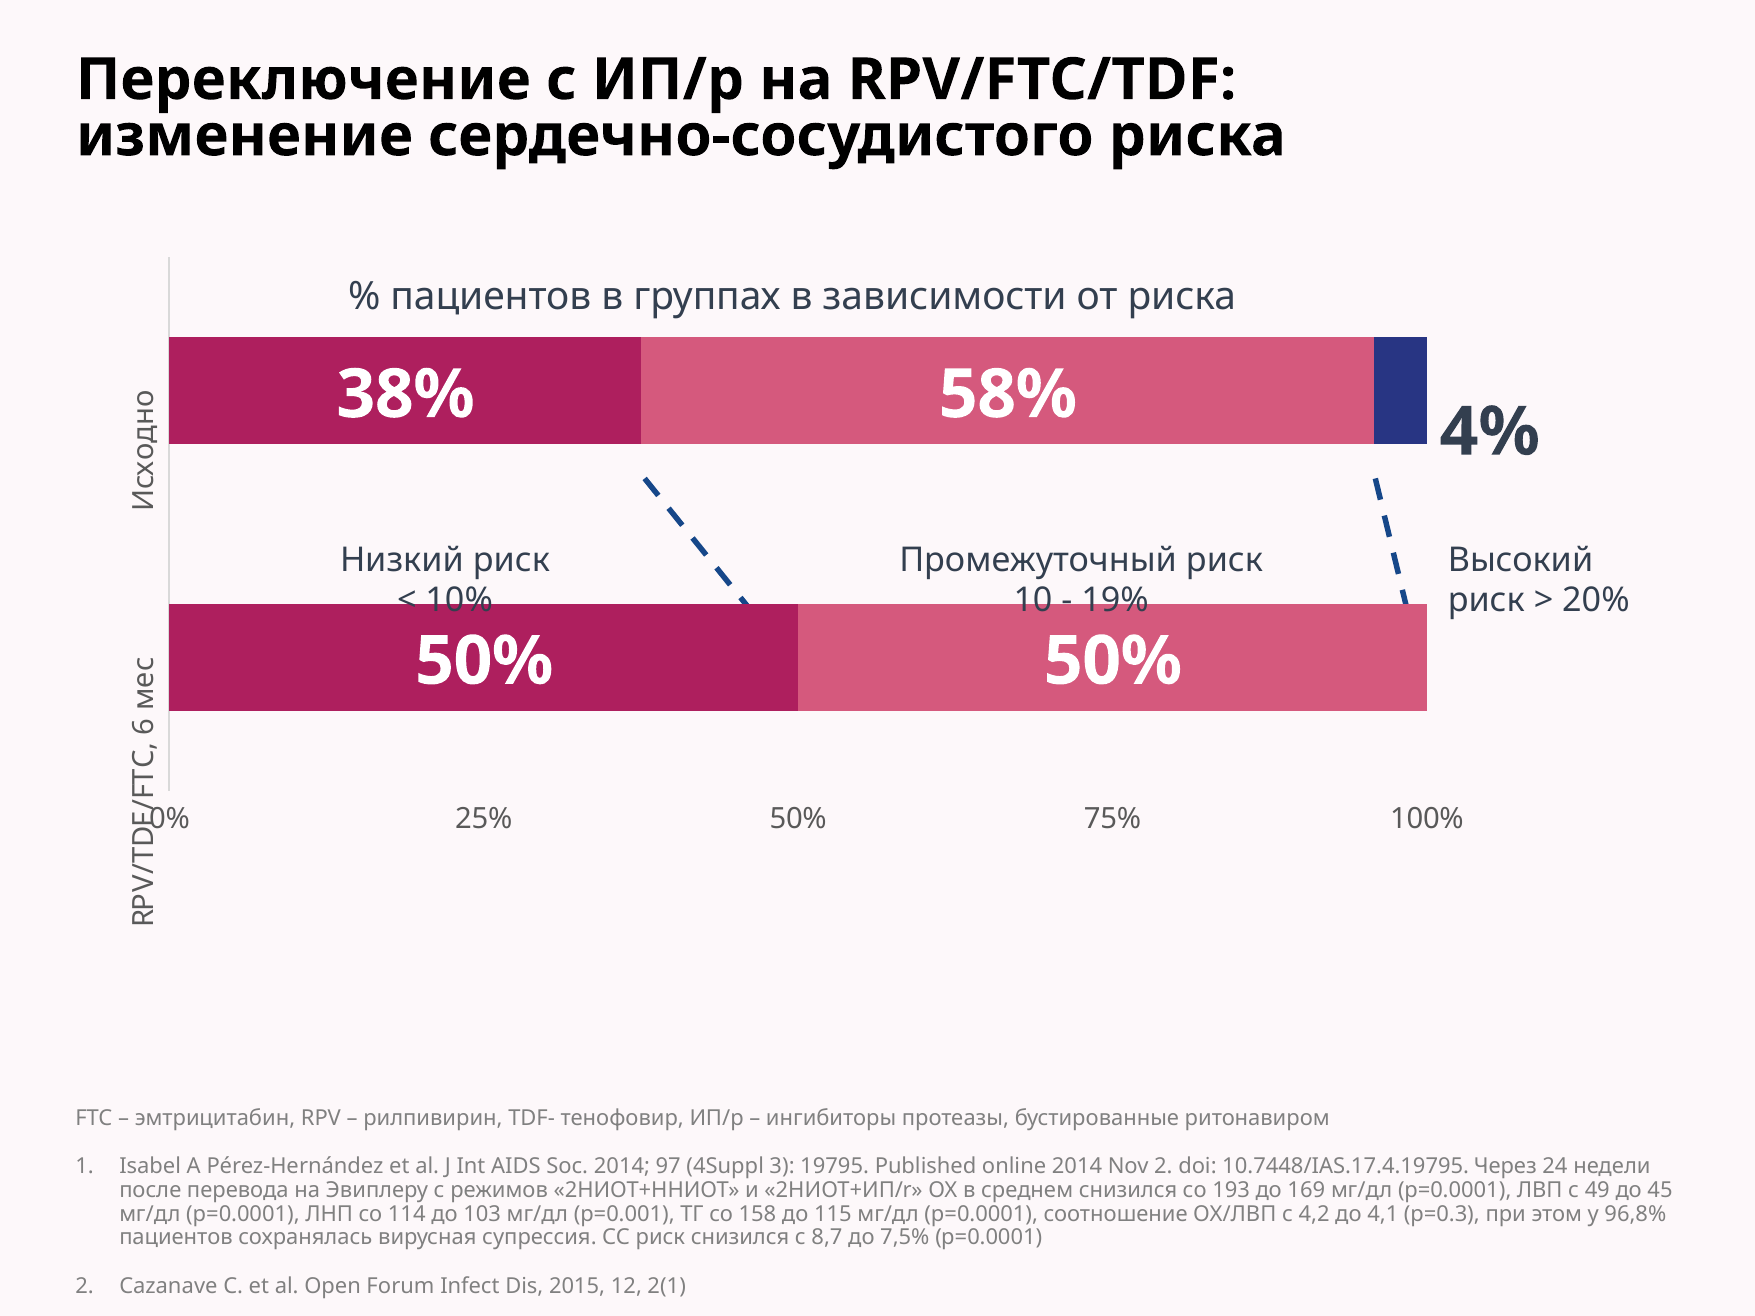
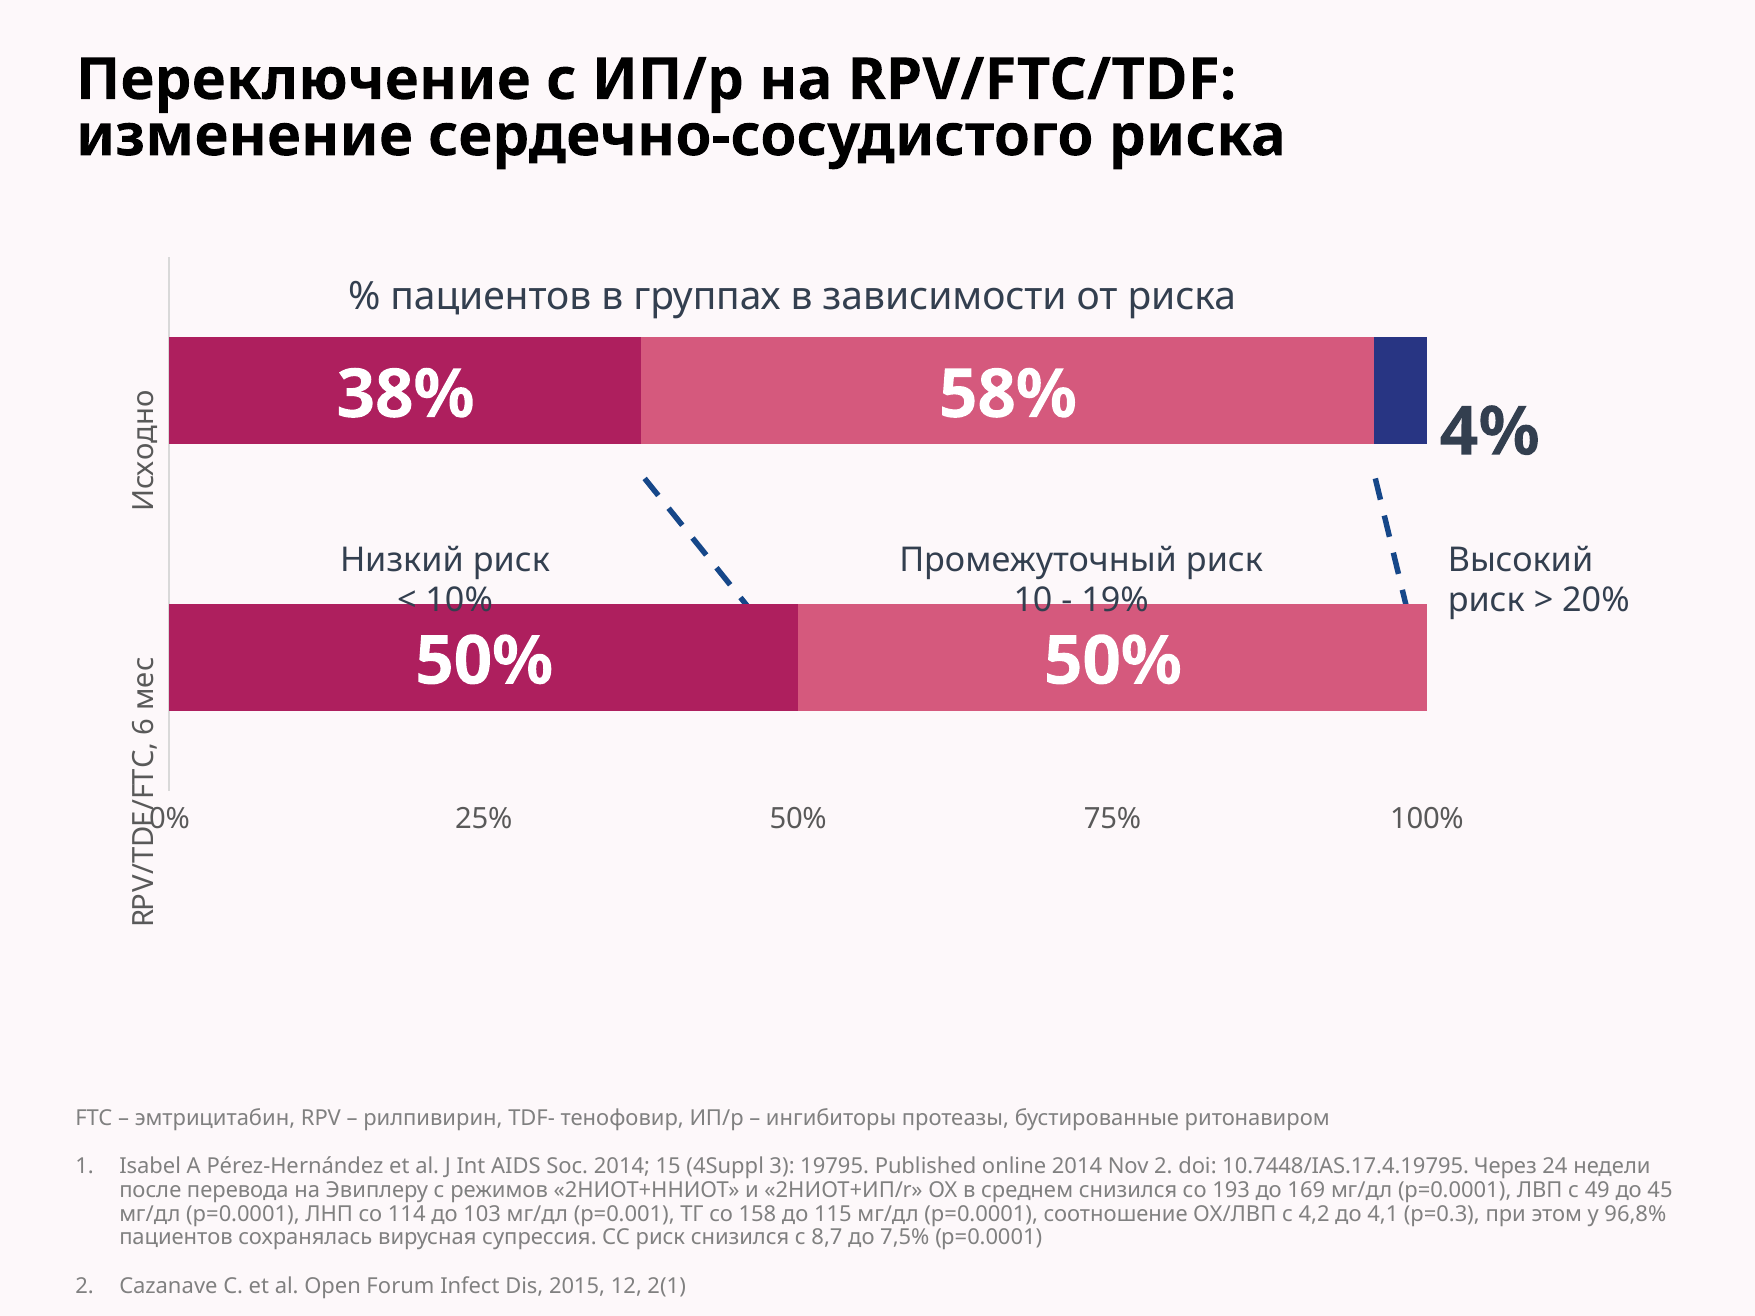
97: 97 -> 15 (668, 1167)
